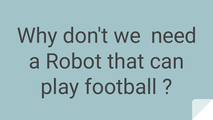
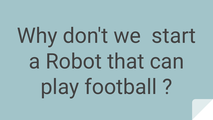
need: need -> start (174, 36)
